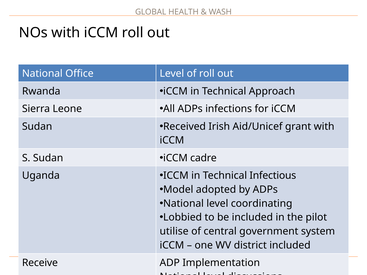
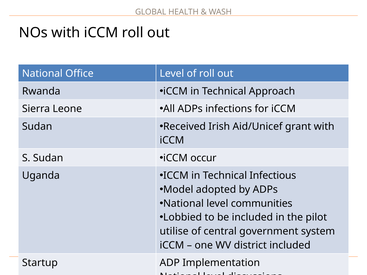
cadre: cadre -> occur (203, 158)
coordinating: coordinating -> communities (262, 204)
Receive: Receive -> Startup (40, 263)
